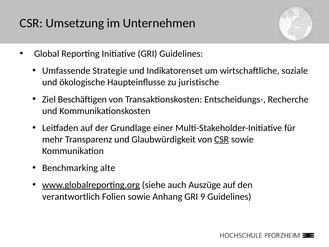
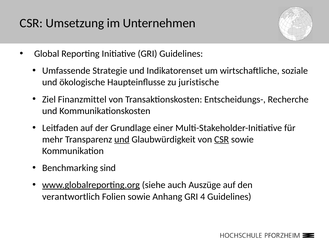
Beschäftigen: Beschäftigen -> Finanzmittel (82, 99)
und underline: none -> present (122, 139)
alte: alte -> sind (108, 168)
9: 9 -> 4 (203, 197)
